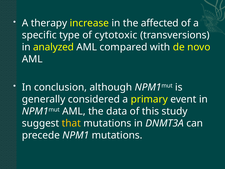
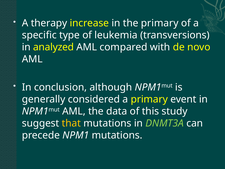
the affected: affected -> primary (160, 23)
cytotoxic: cytotoxic -> leukemia (116, 35)
DNMT3A colour: white -> light green (165, 123)
